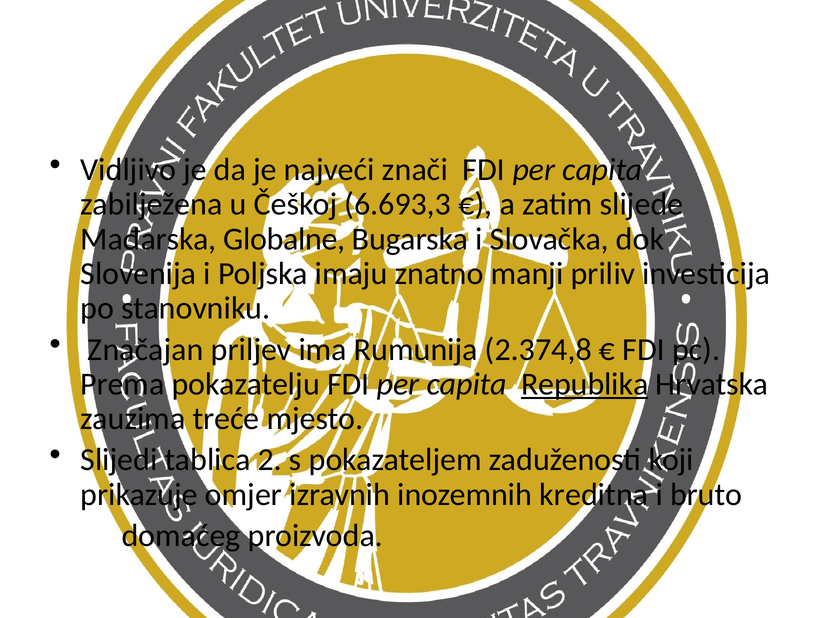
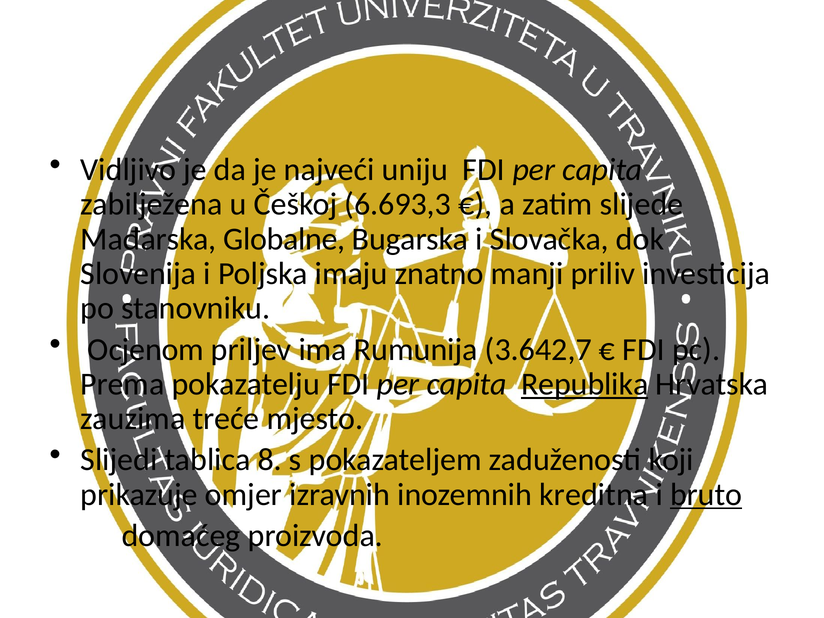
znači: znači -> uniju (415, 170)
Značajan: Značajan -> Ocjenom (146, 349)
2.374,8: 2.374,8 -> 3.642,7 (538, 349)
2: 2 -> 8 (270, 460)
bruto underline: none -> present (706, 494)
